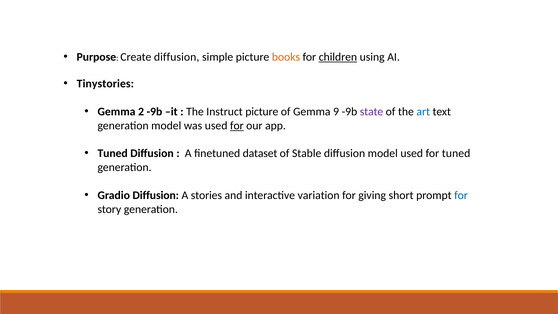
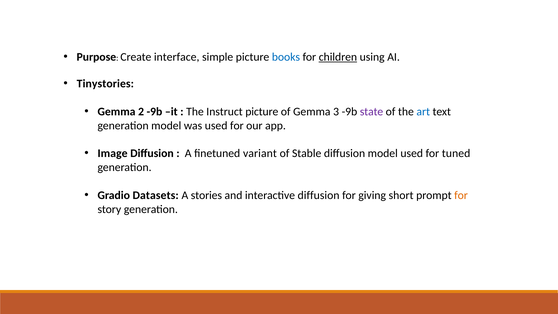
Create diffusion: diffusion -> interface (177, 57)
books colour: orange -> blue (286, 57)
9: 9 -> 3 (336, 112)
for underline: present -> none (237, 125)
Tuned: Tuned -> Image (113, 153)
dataset: dataset -> variant (260, 153)
Gradio Diffusion: Diffusion -> Datasets (156, 195)
interactive variation: variation -> diffusion (319, 195)
for colour: blue -> orange (461, 195)
